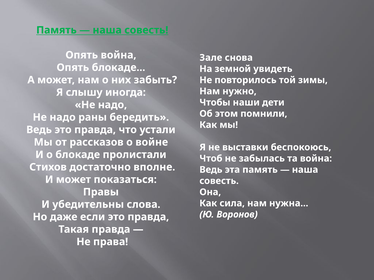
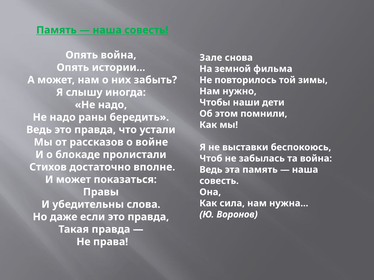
Опять блокаде: блокаде -> истории (119, 68)
увидеть: увидеть -> фильма (273, 69)
